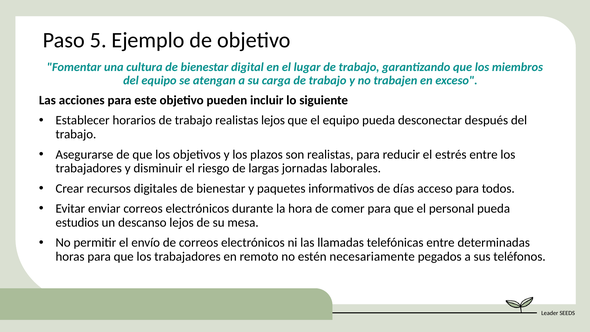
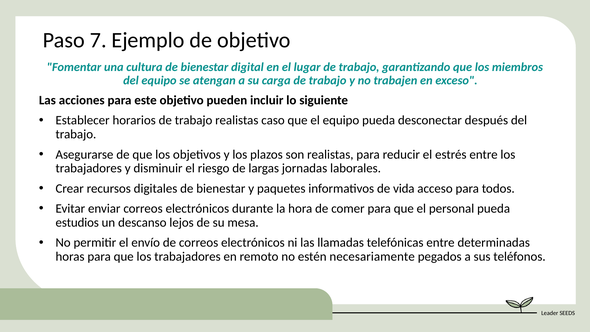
5: 5 -> 7 (98, 40)
realistas lejos: lejos -> caso (273, 120)
días: días -> vida (404, 188)
